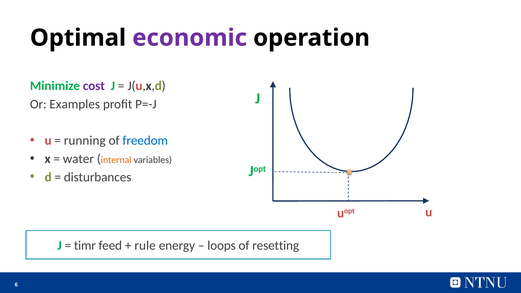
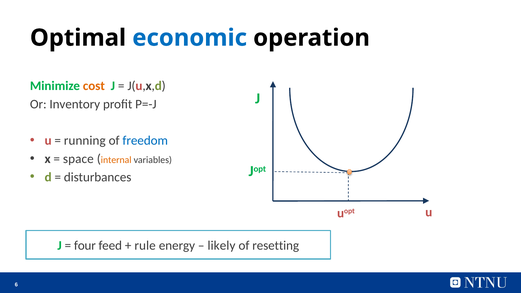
economic colour: purple -> blue (190, 38)
cost colour: purple -> orange (94, 86)
Examples: Examples -> Inventory (75, 104)
water: water -> space (78, 159)
timr: timr -> four (85, 246)
loops: loops -> likely (221, 246)
